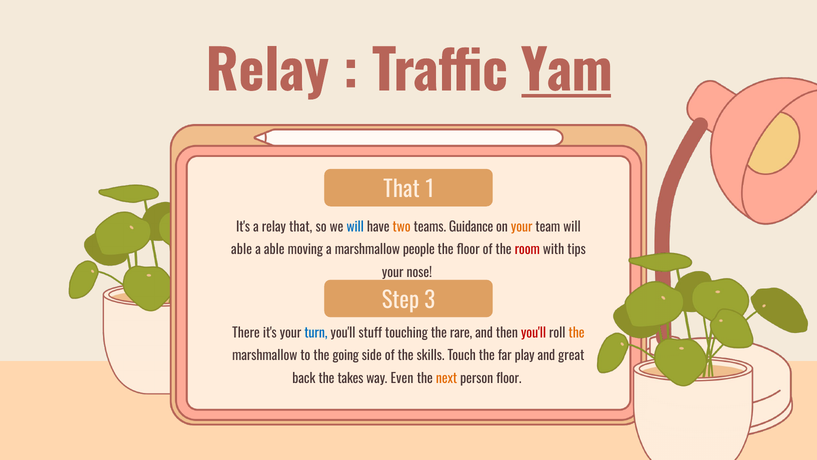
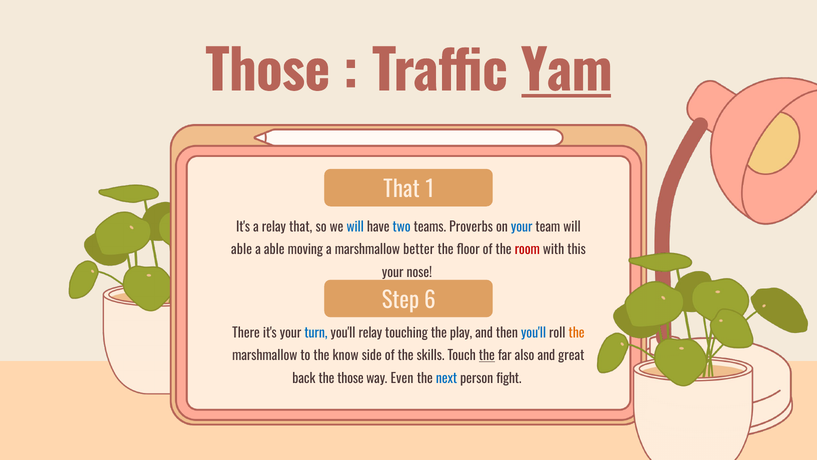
Relay: Relay -> Those (268, 72)
two colour: orange -> blue (402, 227)
Guidance: Guidance -> Proverbs (471, 227)
your colour: orange -> blue (522, 227)
people: people -> better (419, 250)
tips: tips -> this (577, 250)
3: 3 -> 6 (430, 301)
you'll stuff: stuff -> relay (370, 333)
rare: rare -> play (461, 333)
you'll colour: red -> blue (534, 333)
going: going -> know (346, 356)
the underline: none -> present (487, 356)
play: play -> also (525, 356)
the takes: takes -> those (350, 378)
next colour: orange -> blue (447, 378)
person floor: floor -> fight (509, 378)
